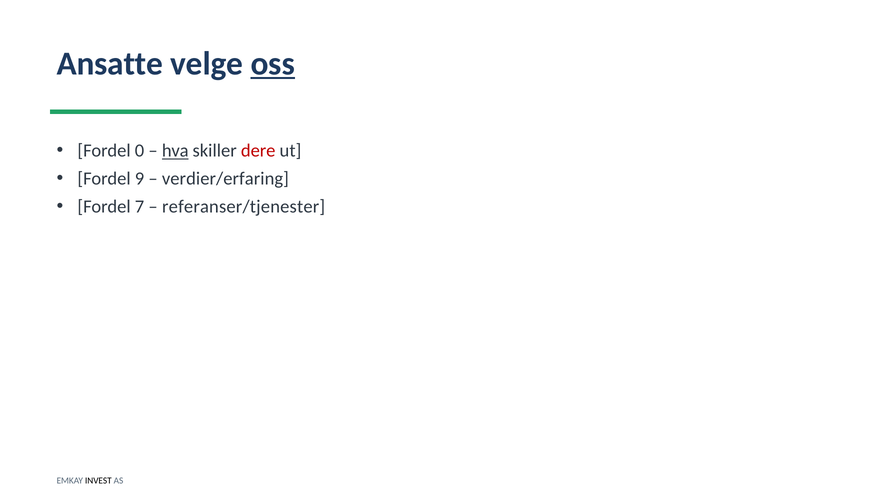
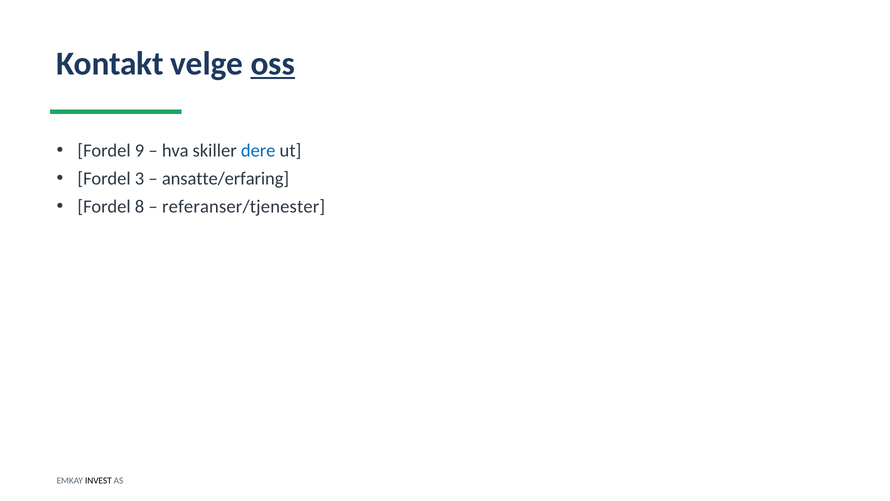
Ansatte: Ansatte -> Kontakt (110, 64)
0: 0 -> 9 (140, 151)
hva underline: present -> none (175, 151)
dere colour: red -> blue (258, 151)
9: 9 -> 3 (140, 179)
verdier/erfaring: verdier/erfaring -> ansatte/erfaring (225, 179)
7: 7 -> 8 (140, 206)
